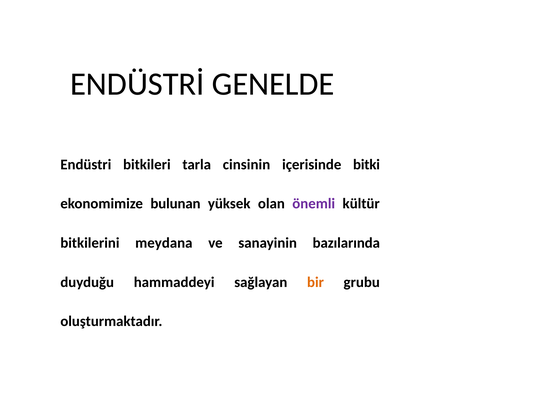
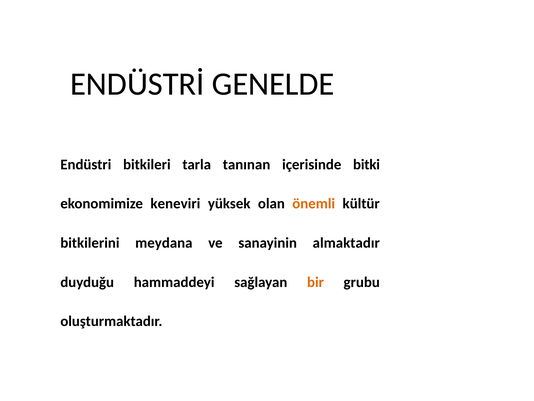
cinsinin: cinsinin -> tanınan (247, 164)
bulunan: bulunan -> keneviri (175, 203)
önemli colour: purple -> orange (314, 203)
bazılarında: bazılarında -> almaktadır (346, 243)
